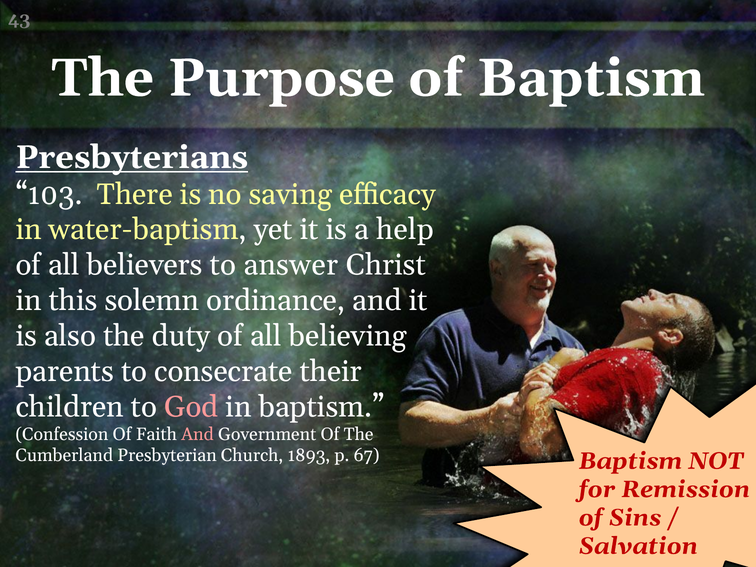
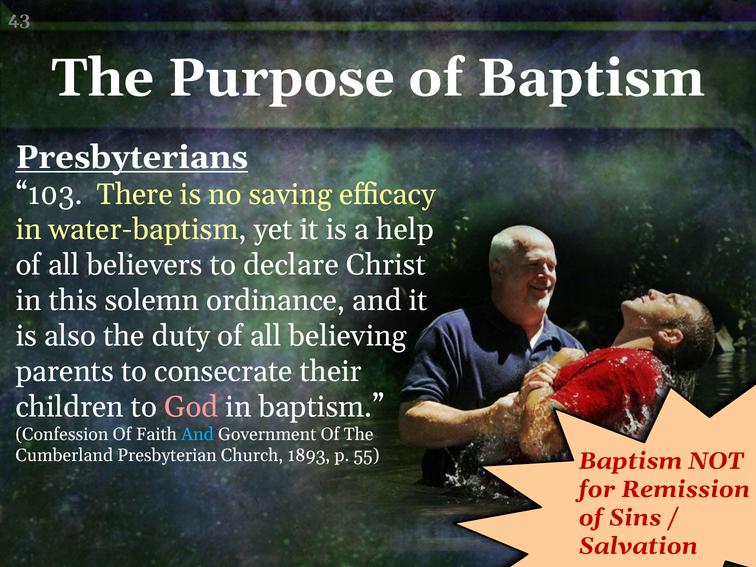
answer: answer -> declare (291, 265)
And colour: pink -> light blue (198, 434)
67: 67 -> 55 (367, 456)
